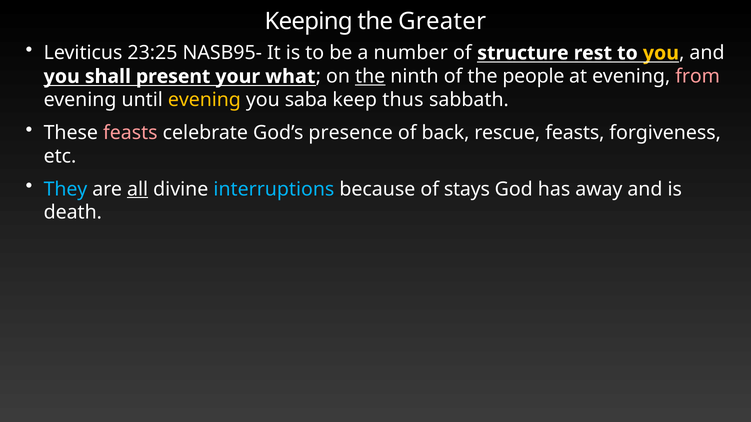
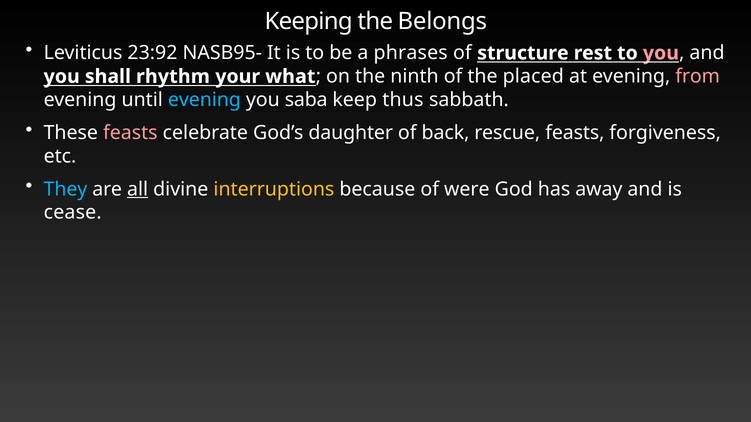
Greater: Greater -> Belongs (442, 21)
23:25: 23:25 -> 23:92 (152, 53)
number: number -> phrases (411, 53)
you colour: yellow -> pink (661, 53)
present: present -> rhythm (173, 77)
the underline: present -> none (370, 77)
people: people -> placed (533, 77)
evening colour: yellow -> light blue (204, 100)
presence: presence -> daughter (351, 133)
interruptions colour: light blue -> yellow (274, 189)
stays: stays -> were (467, 189)
death: death -> cease (73, 213)
